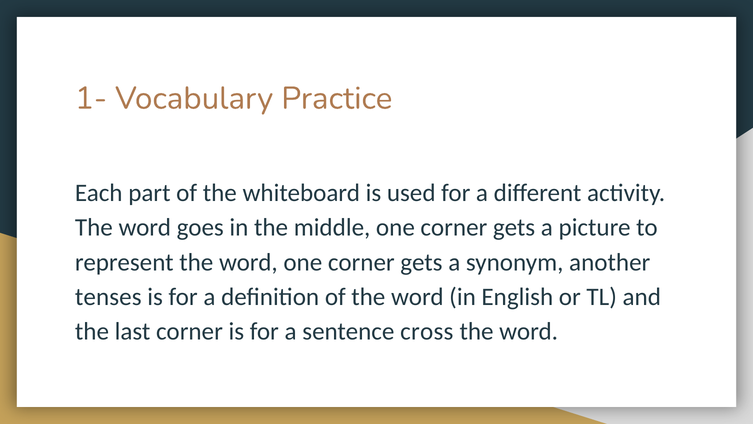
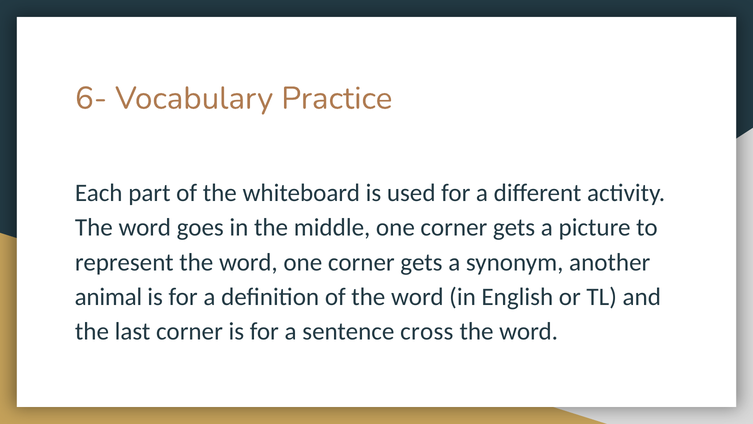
1-: 1- -> 6- (91, 98)
tenses: tenses -> animal (108, 297)
